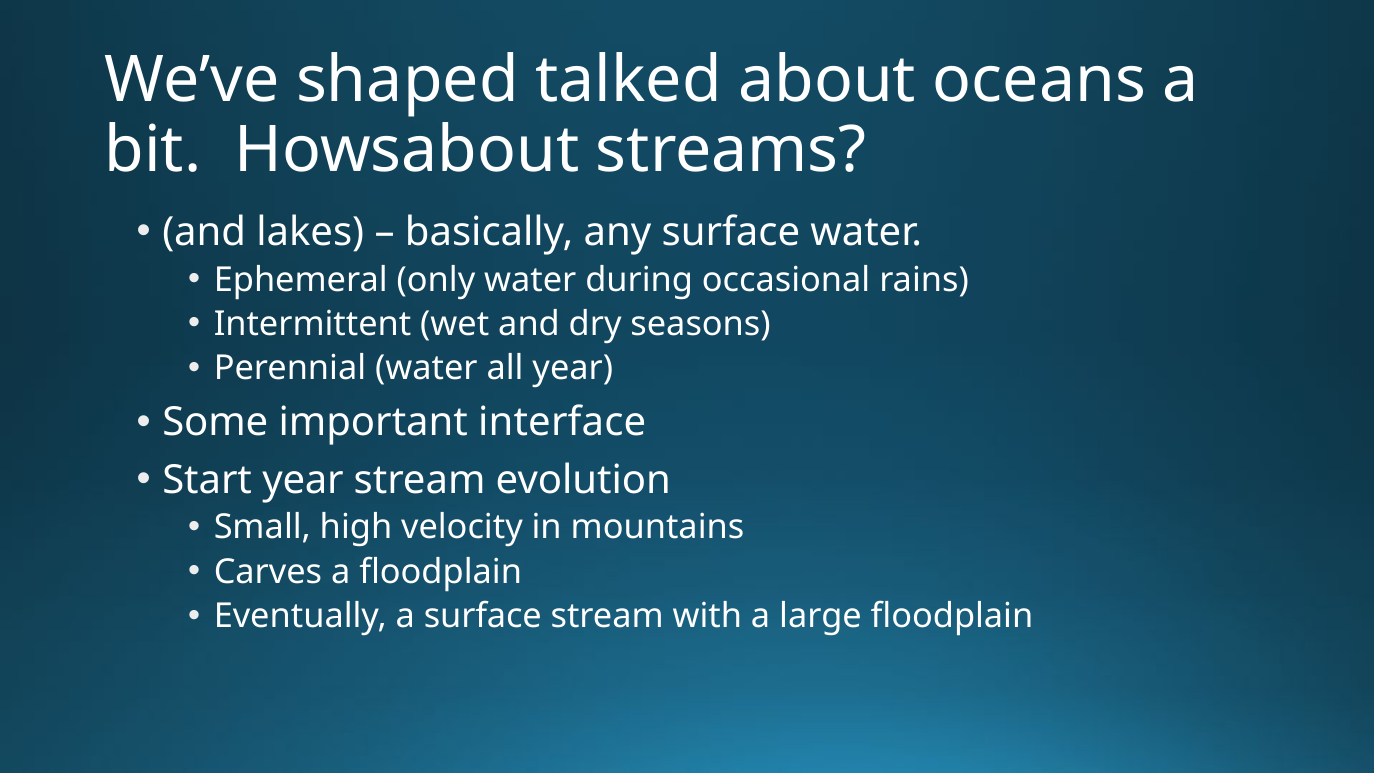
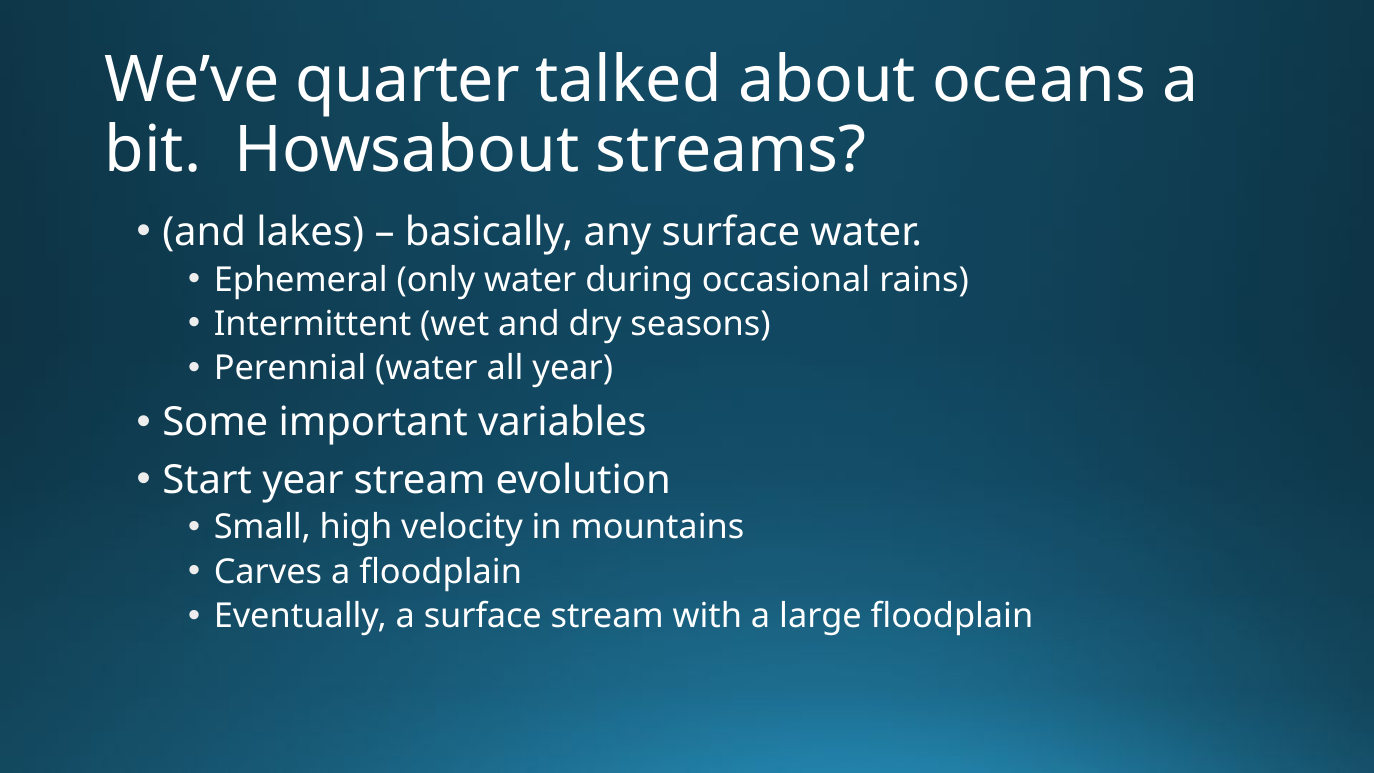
shaped: shaped -> quarter (408, 81)
interface: interface -> variables (562, 423)
